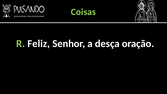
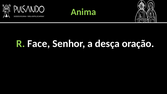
Coisas: Coisas -> Anima (83, 12)
Feliz: Feliz -> Face (39, 44)
